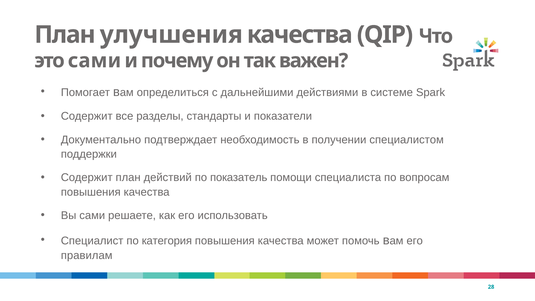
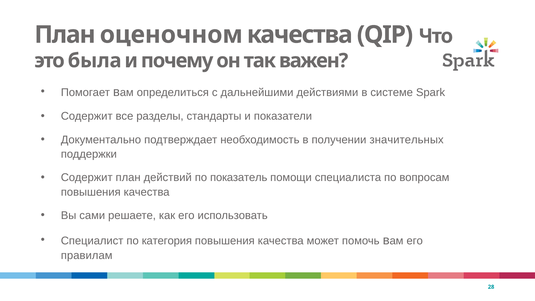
улучшения: улучшения -> оценочном (171, 35)
это сами: сами -> была (95, 61)
специалистом: специалистом -> значительных (407, 140)
